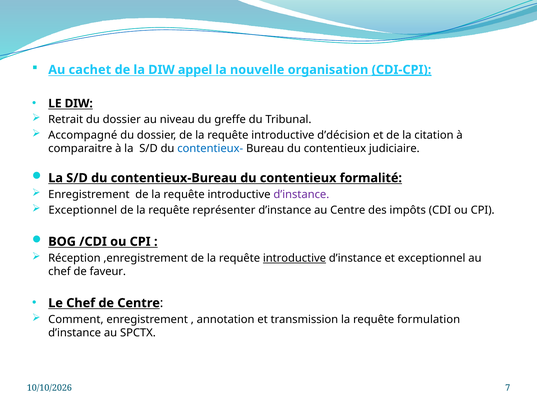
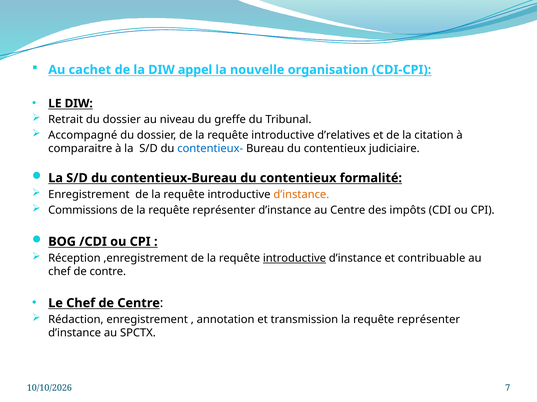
CDI-CPI underline: present -> none (401, 70)
d’décision: d’décision -> d’relatives (344, 135)
d’instance colour: purple -> orange (301, 195)
Exceptionnel: Exceptionnel -> Commissions (83, 210)
et exceptionnel: exceptionnel -> contribuable (432, 259)
faveur: faveur -> contre (108, 272)
Comment: Comment -> Rédaction (76, 320)
transmission la requête formulation: formulation -> représenter (429, 320)
